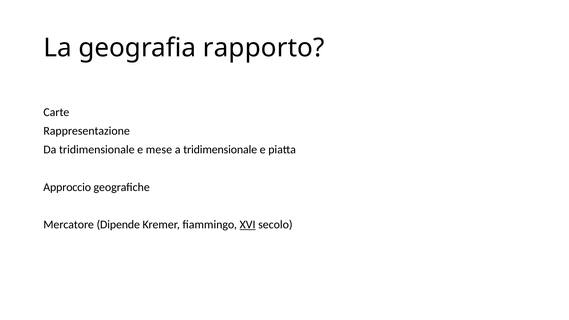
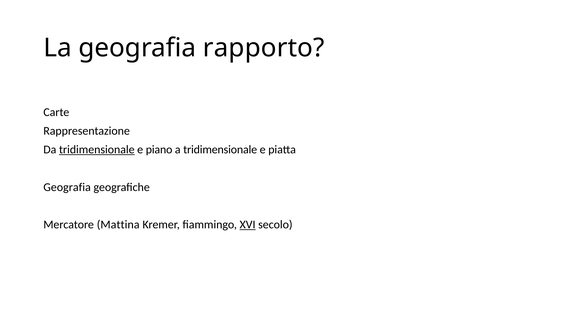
tridimensionale underline: none -> present (97, 150)
mese: mese -> piano (159, 150)
Approccio: Approccio -> Geografia (67, 187)
Dipende: Dipende -> Mattina (118, 225)
